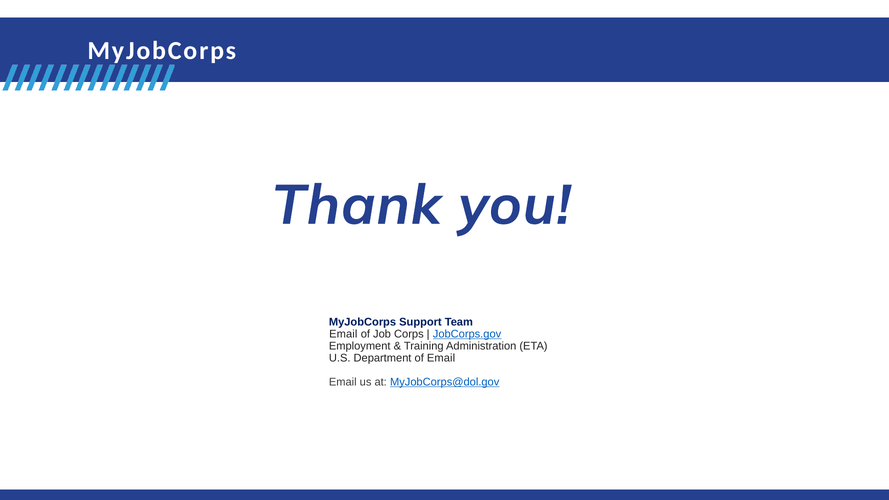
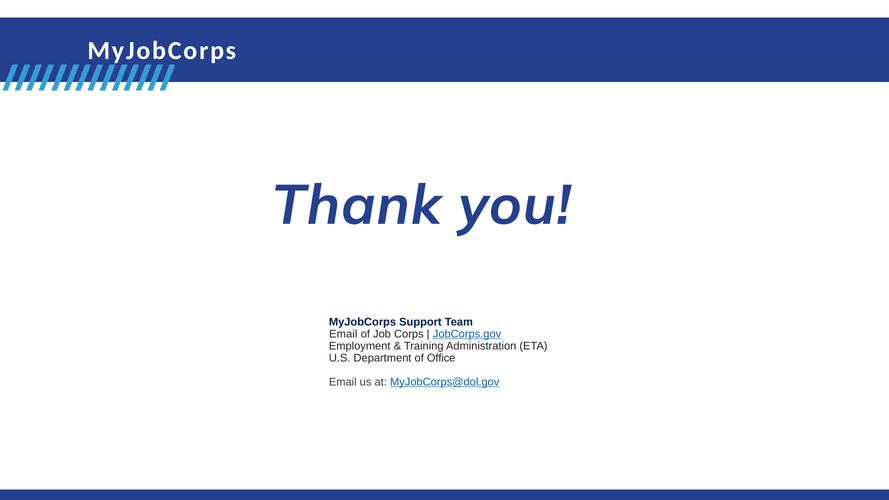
of Email: Email -> Office (441, 358)
